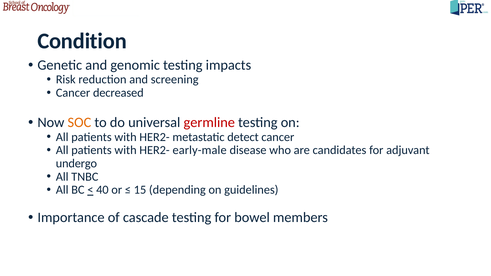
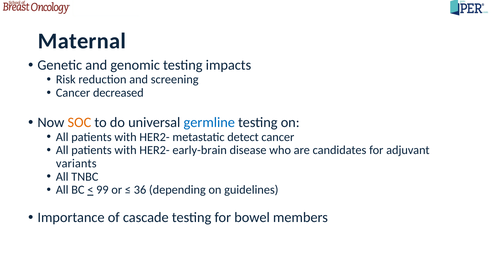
Condition: Condition -> Maternal (82, 41)
germline colour: red -> blue (209, 123)
early-male: early-male -> early-brain (200, 150)
undergo: undergo -> variants (76, 164)
40: 40 -> 99 (102, 190)
15: 15 -> 36 (140, 190)
